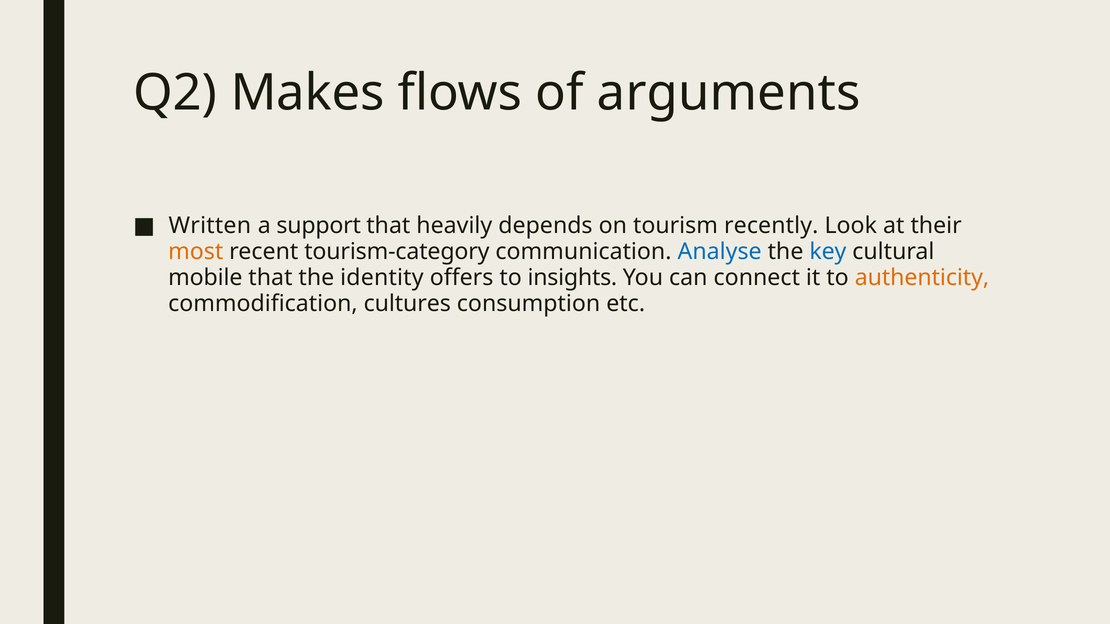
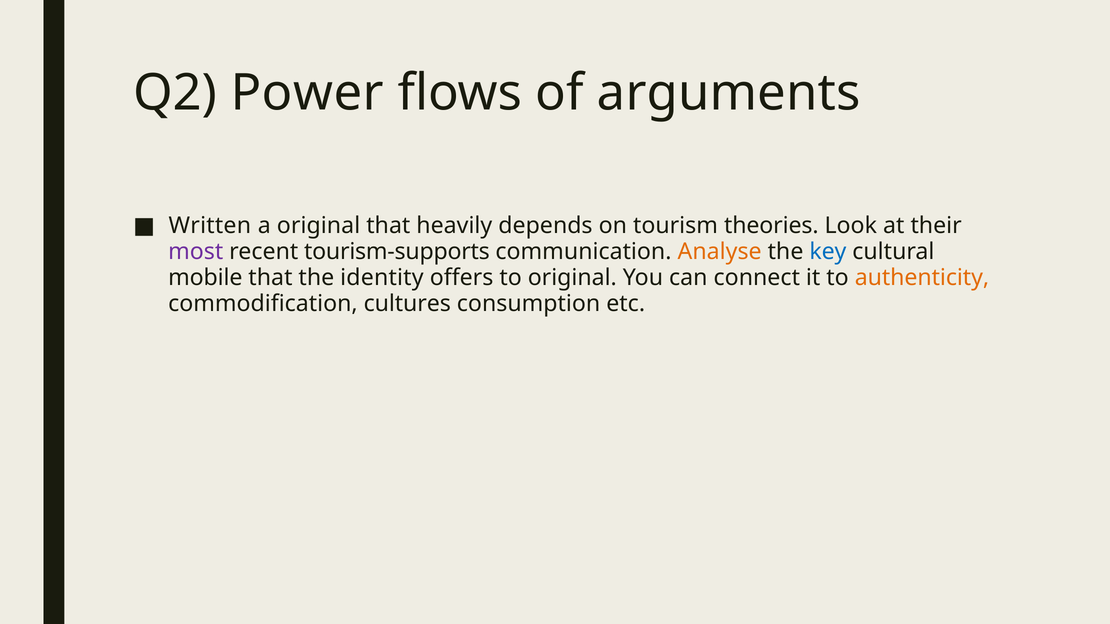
Makes: Makes -> Power (307, 93)
a support: support -> original (319, 226)
recently: recently -> theories (771, 226)
most colour: orange -> purple (196, 252)
tourism-category: tourism-category -> tourism-supports (397, 252)
Analyse colour: blue -> orange (720, 252)
to insights: insights -> original (572, 278)
